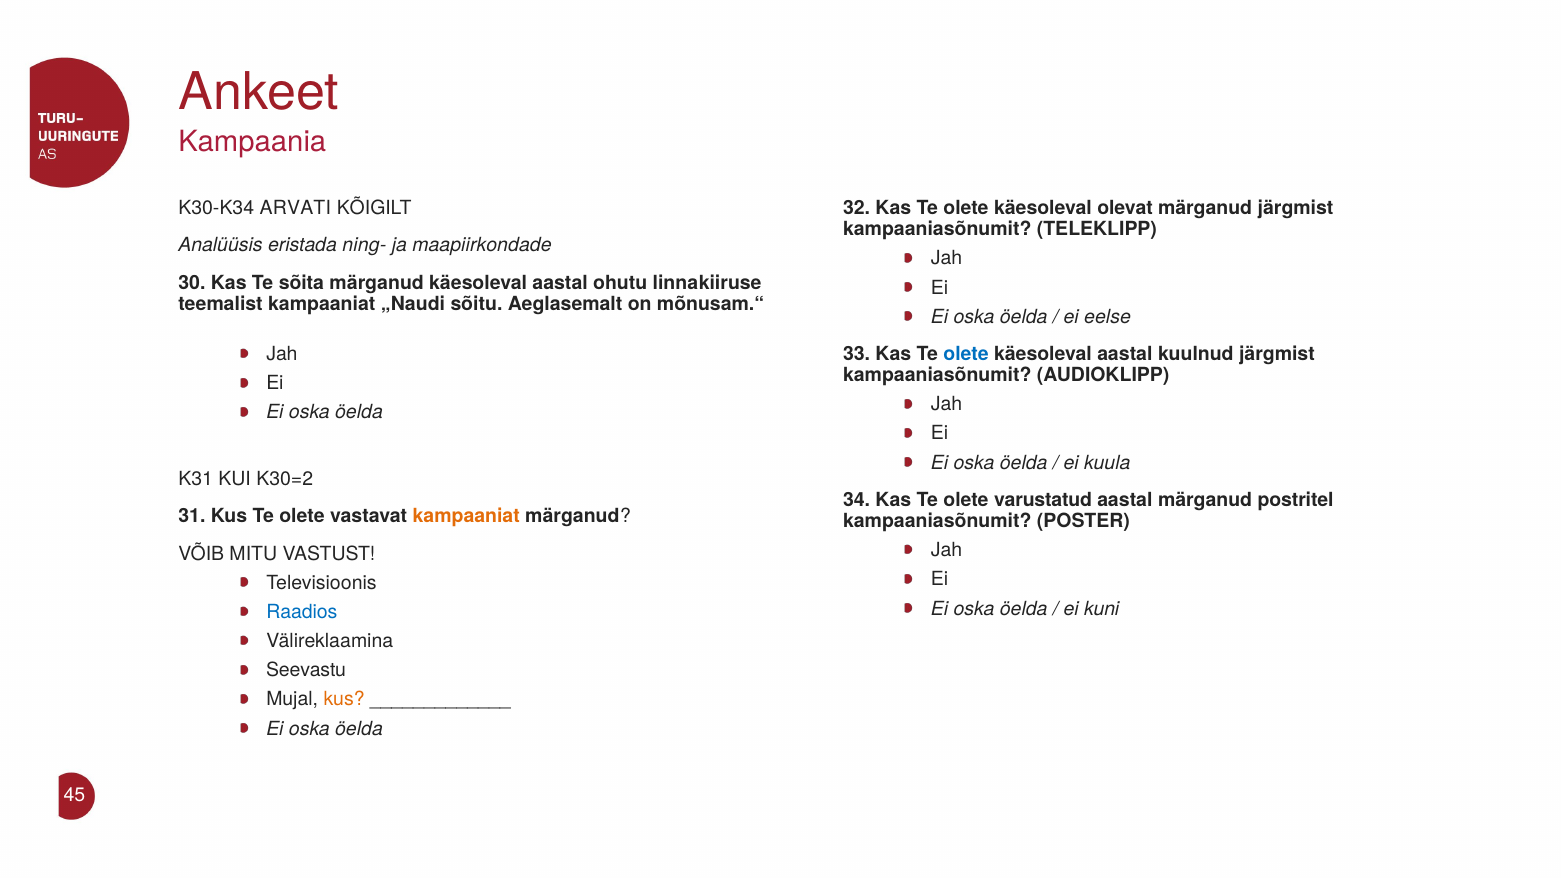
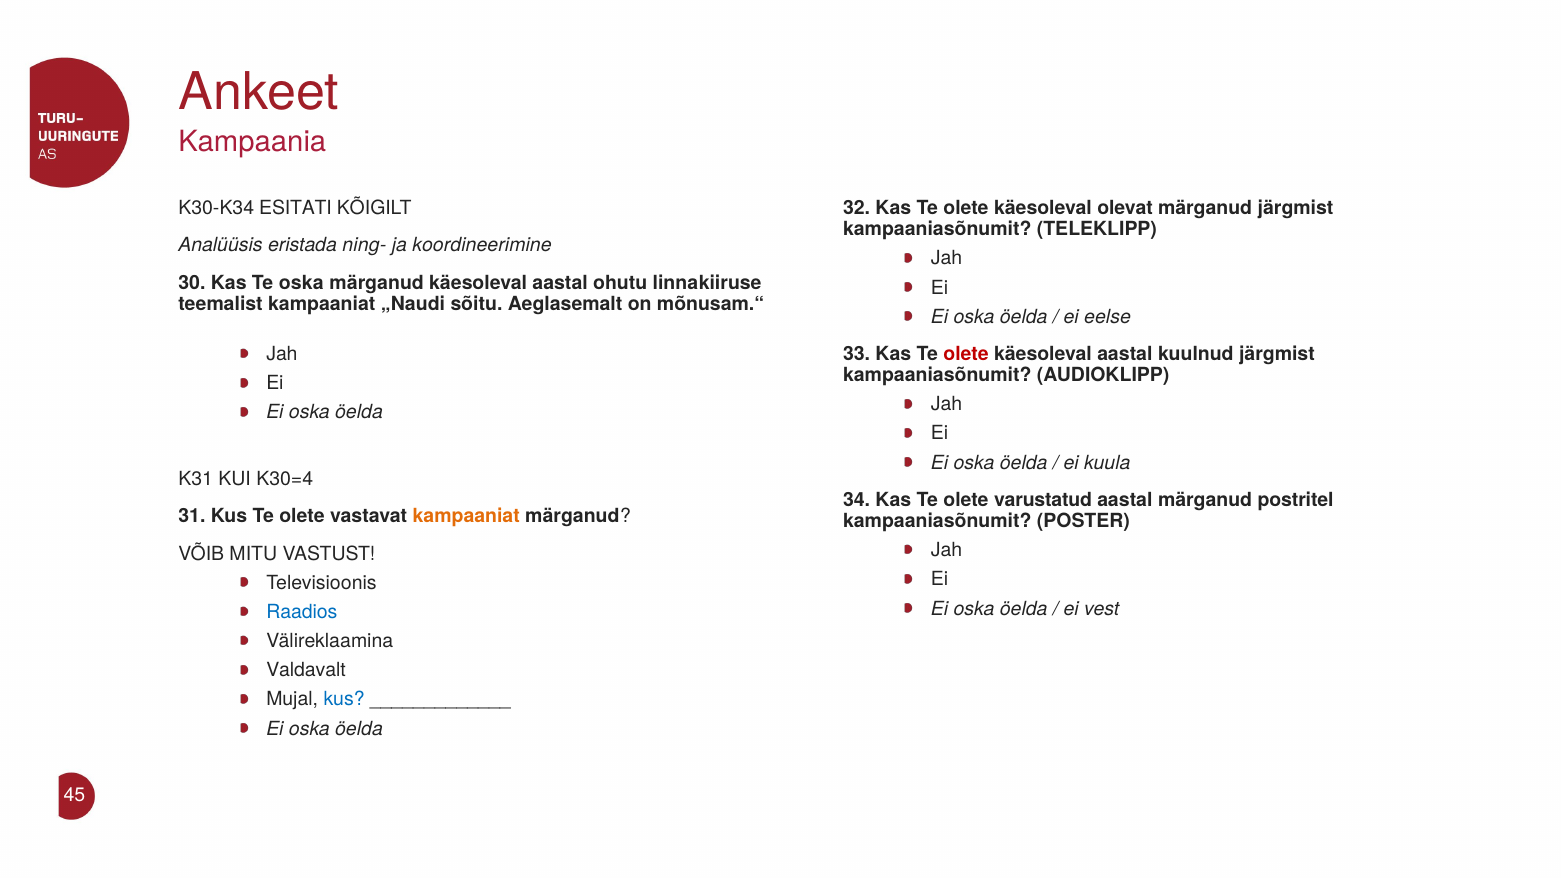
ARVATI: ARVATI -> ESITATI (296, 208)
maapiirkondade: maapiirkondade -> koordineerimine (482, 246)
Te sõita: sõita -> oska (301, 283)
olete colour: blue -> red (966, 354)
K30=2: K30=2 -> K30=4 (285, 479)
kuni: kuni -> vest (1102, 609)
Seevastu: Seevastu -> Valdavalt (306, 670)
kus colour: orange -> blue (344, 700)
